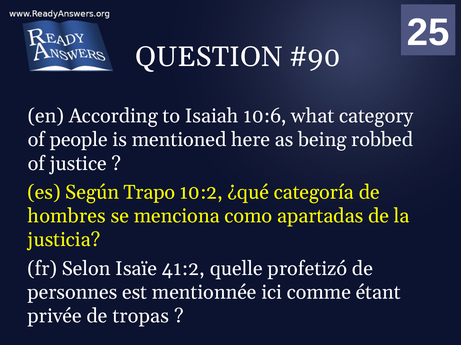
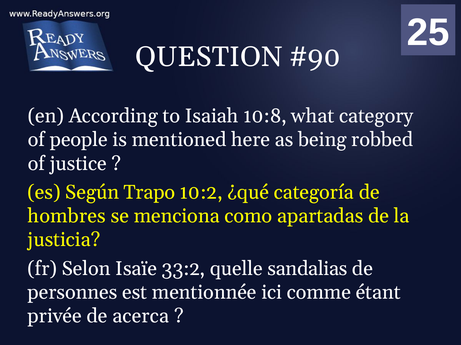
10:6: 10:6 -> 10:8 (265, 116)
41:2: 41:2 -> 33:2 (183, 269)
profetizó: profetizó -> sandalias (307, 269)
tropas: tropas -> acerca (141, 317)
